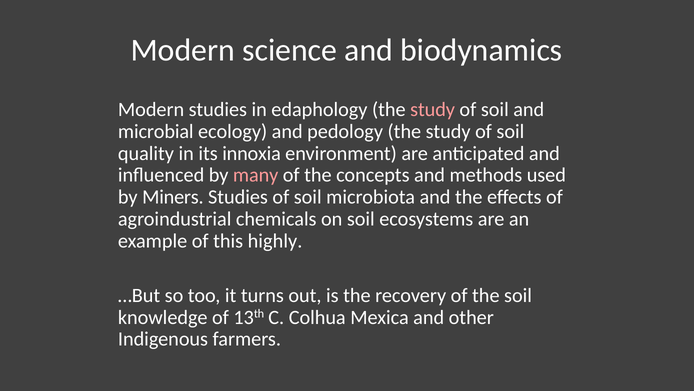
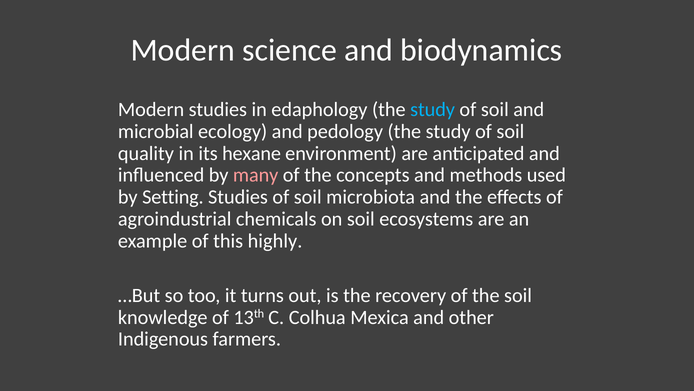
study colour: pink -> light blue (433, 109)
innoxia: innoxia -> hexane (252, 153)
Miners: Miners -> Setting (173, 197)
